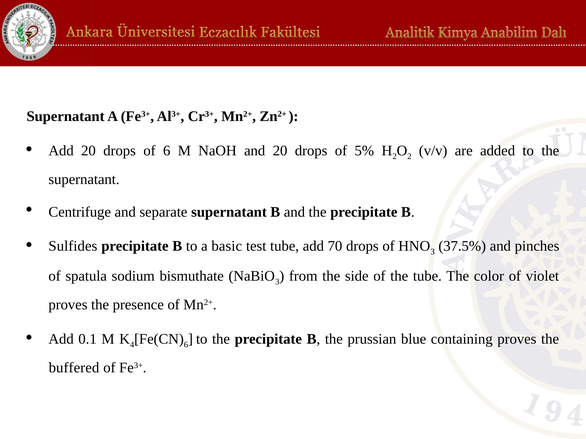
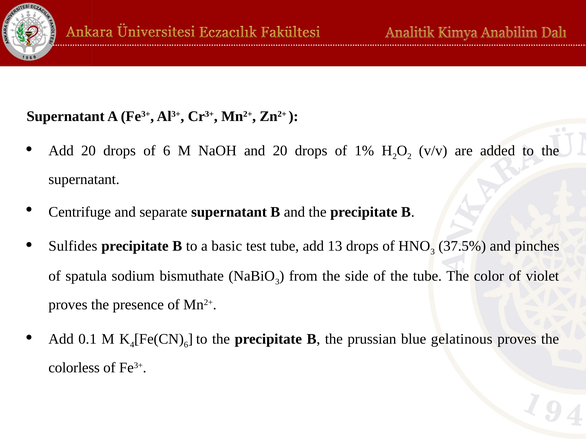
5%: 5% -> 1% (364, 151)
70: 70 -> 13 (335, 246)
containing: containing -> gelatinous (462, 339)
buffered: buffered -> colorless (74, 368)
